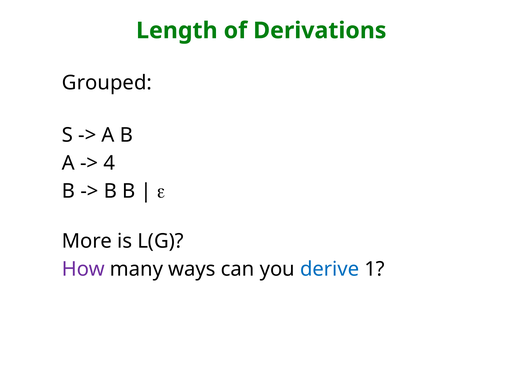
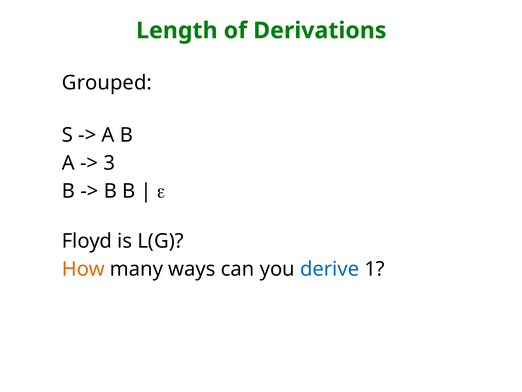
4: 4 -> 3 (109, 163)
More: More -> Floyd (87, 241)
How colour: purple -> orange (83, 269)
